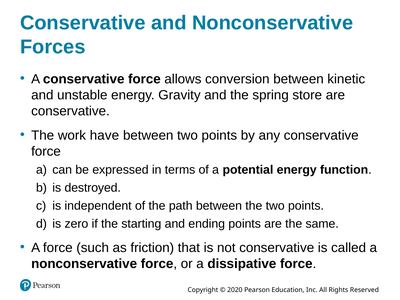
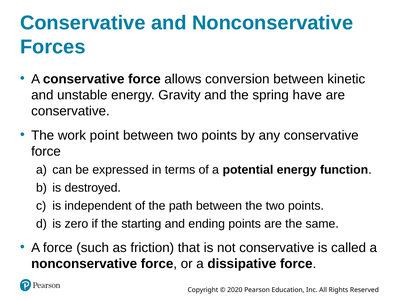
store: store -> have (307, 95)
have: have -> point (104, 135)
